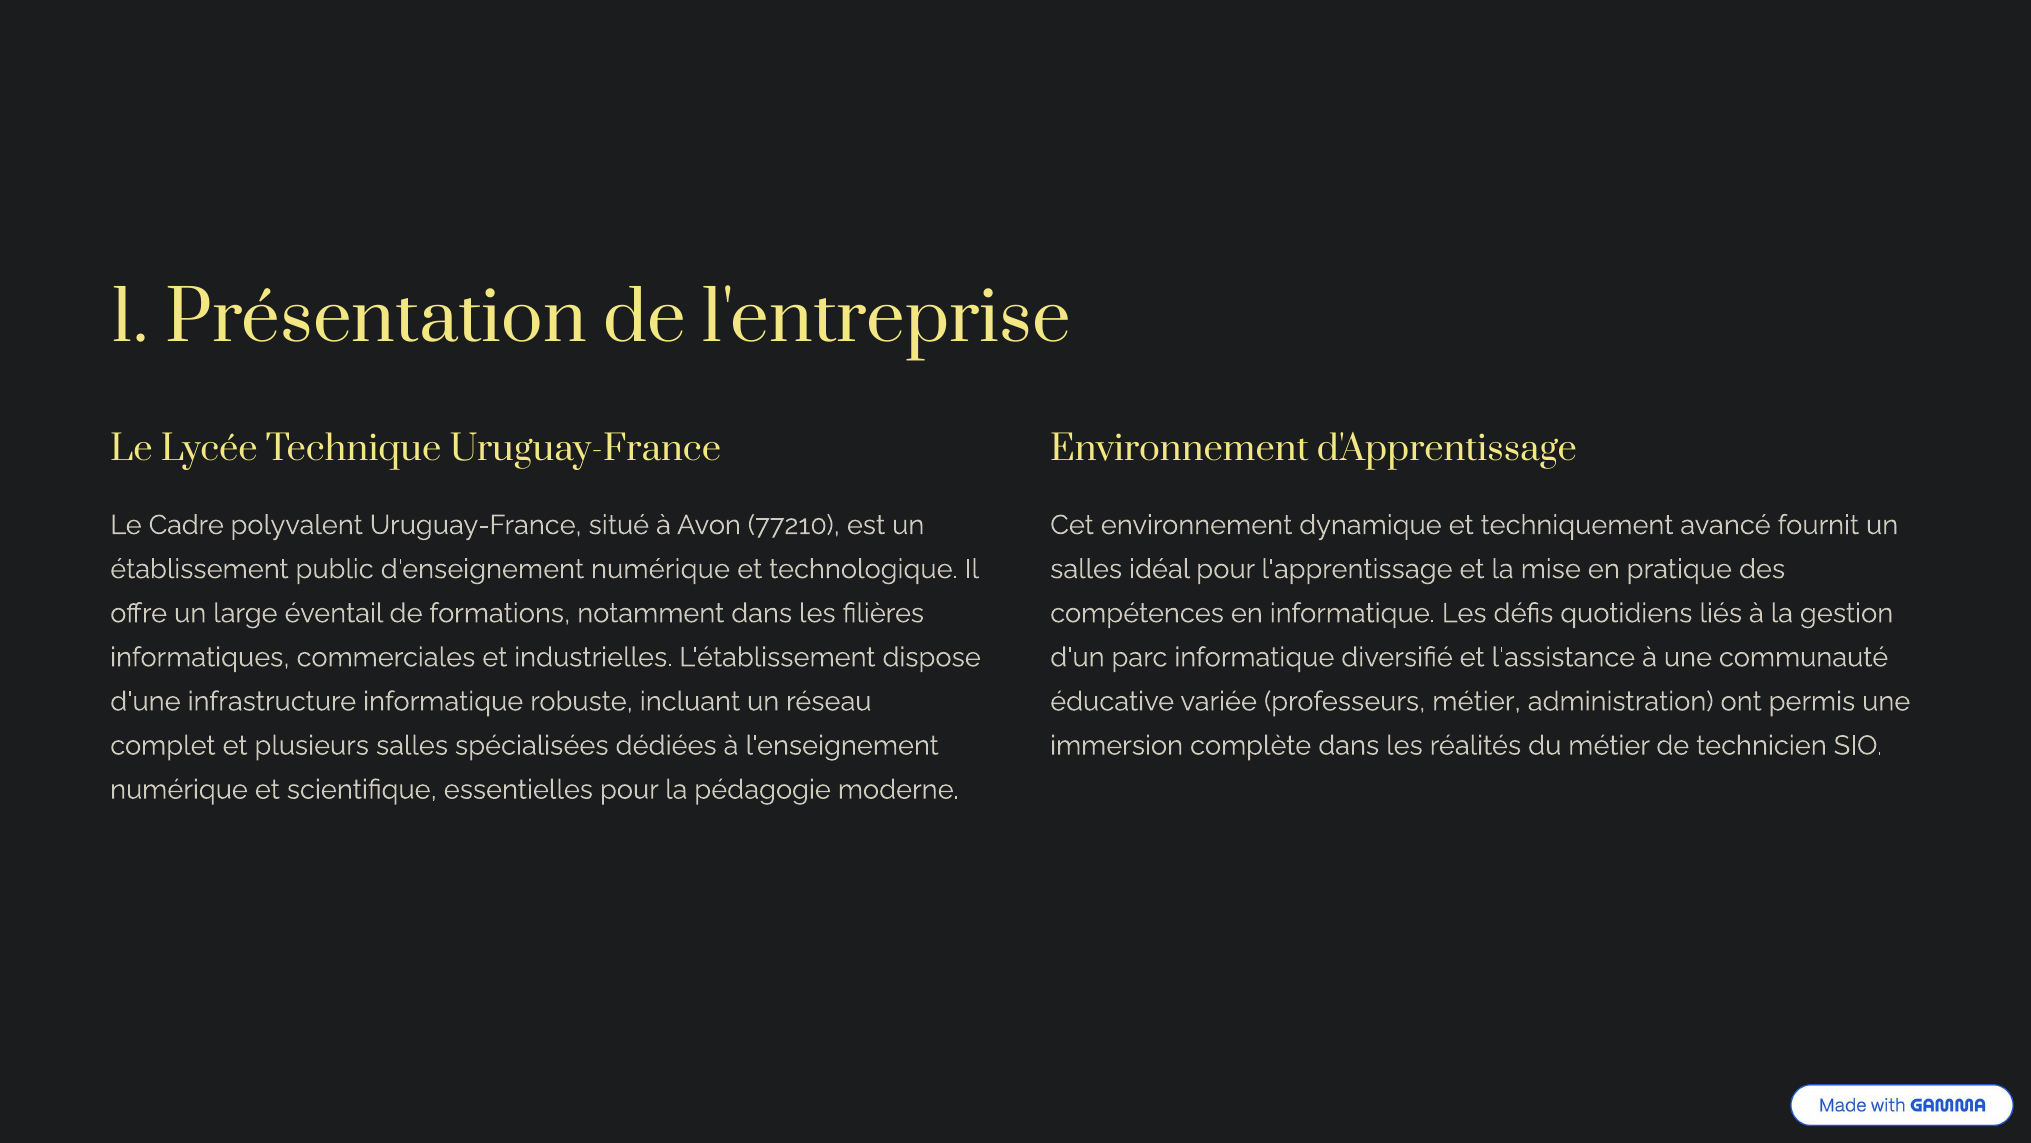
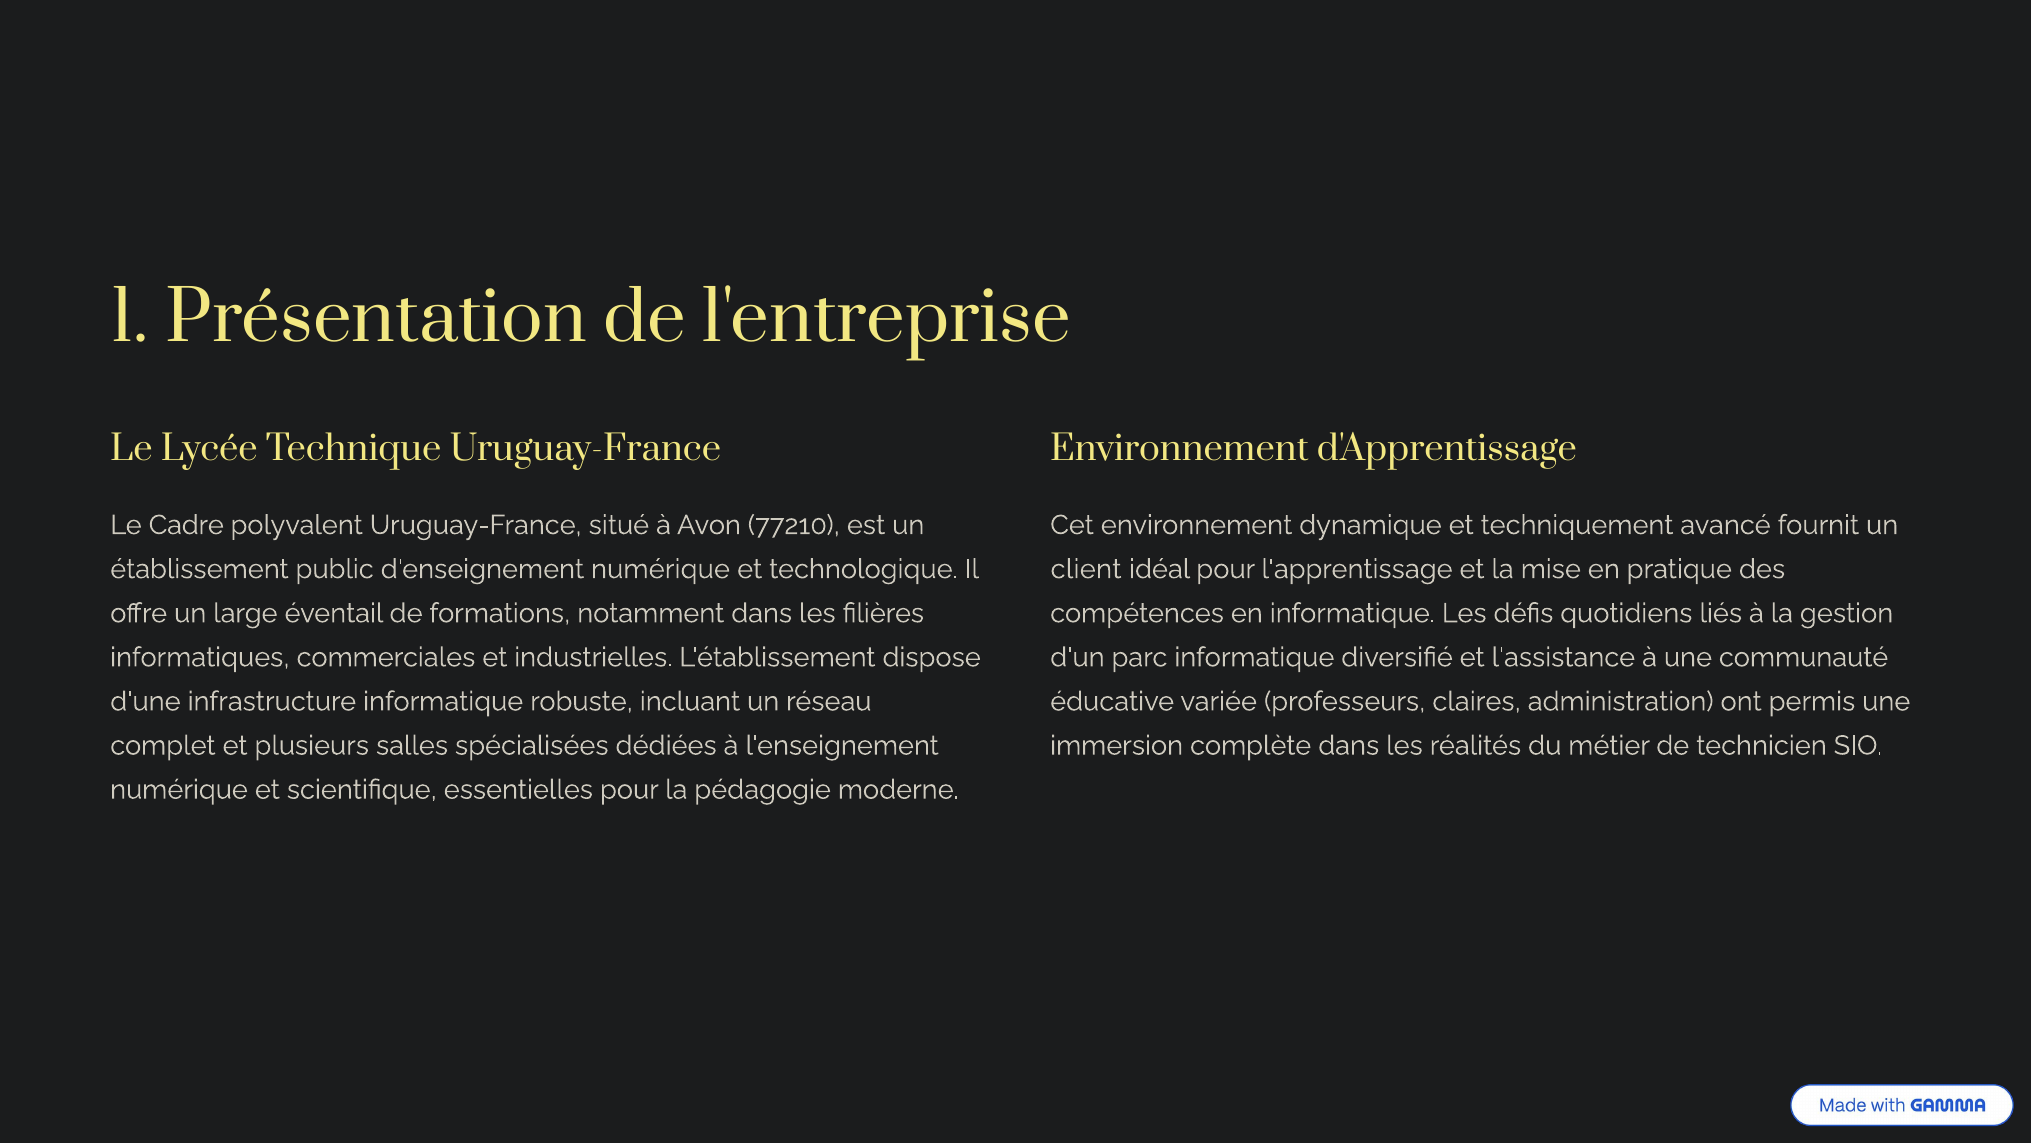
salles: salles -> client (1086, 569)
professeurs métier: métier -> claires (1477, 701)
